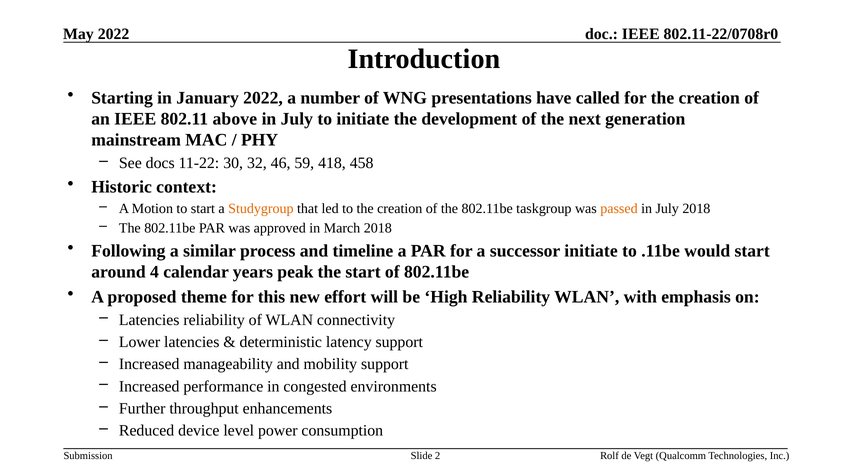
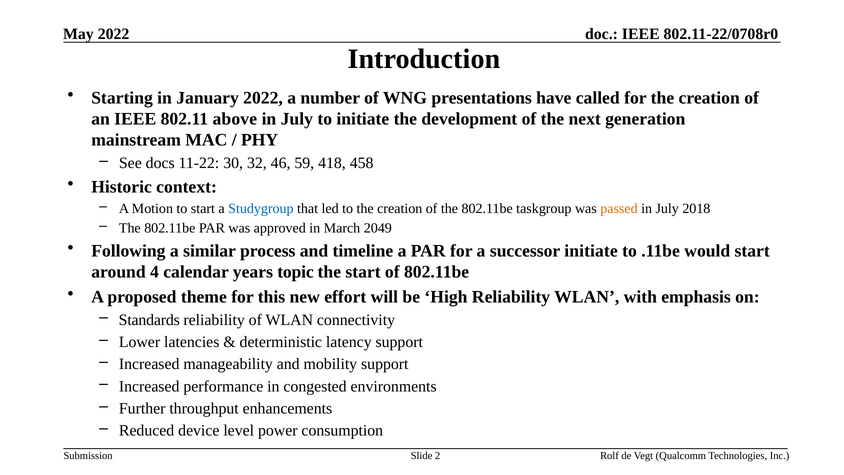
Studygroup colour: orange -> blue (261, 208)
March 2018: 2018 -> 2049 (378, 228)
peak: peak -> topic (296, 272)
Latencies: Latencies -> Standards (149, 320)
